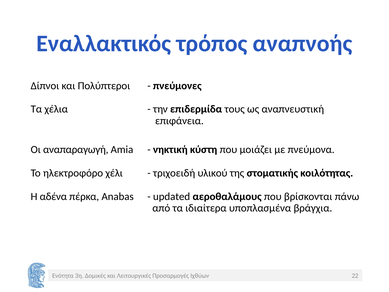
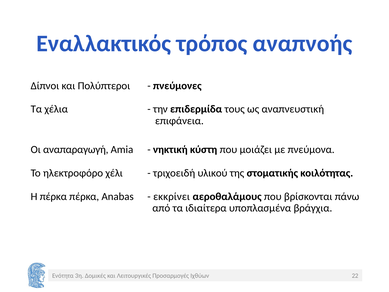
Η αδένα: αδένα -> πέρκα (53, 196)
updated: updated -> εκκρίνει (172, 196)
